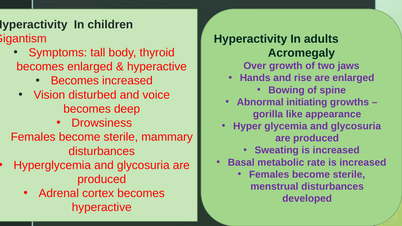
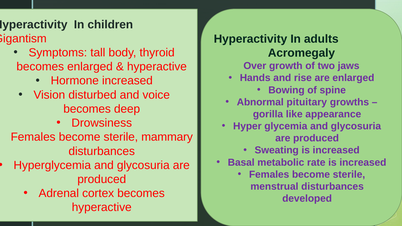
Becomes: Becomes -> Hormone (75, 81)
initiating: initiating -> pituitary (307, 102)
